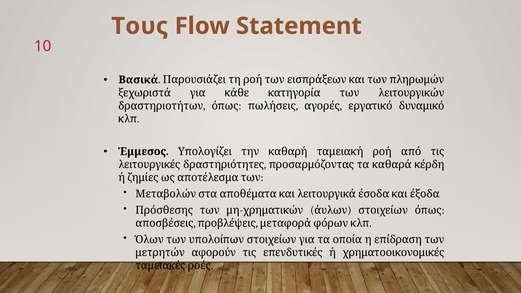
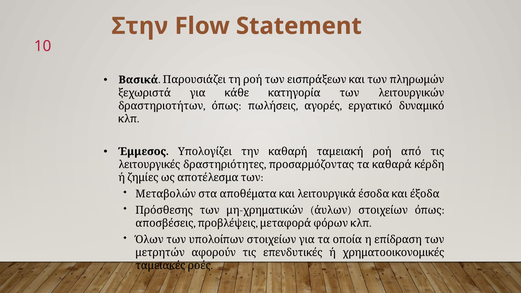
Τους: Τους -> Στην (140, 26)
